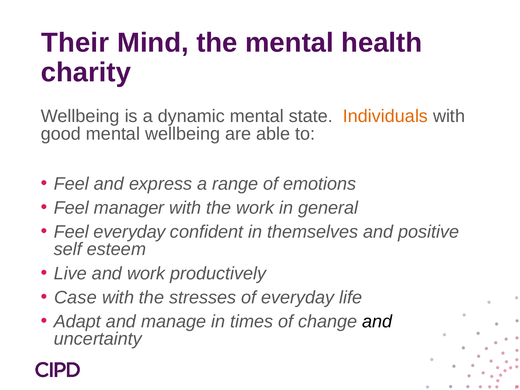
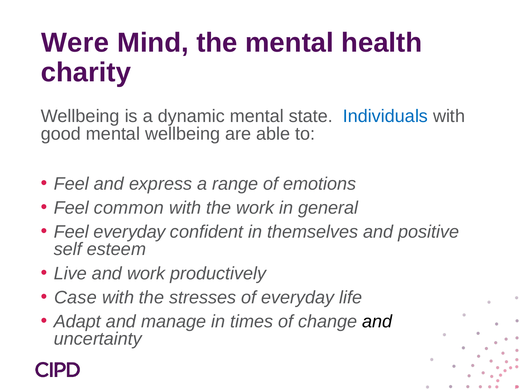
Their: Their -> Were (75, 43)
Individuals colour: orange -> blue (385, 116)
manager: manager -> common (129, 208)
